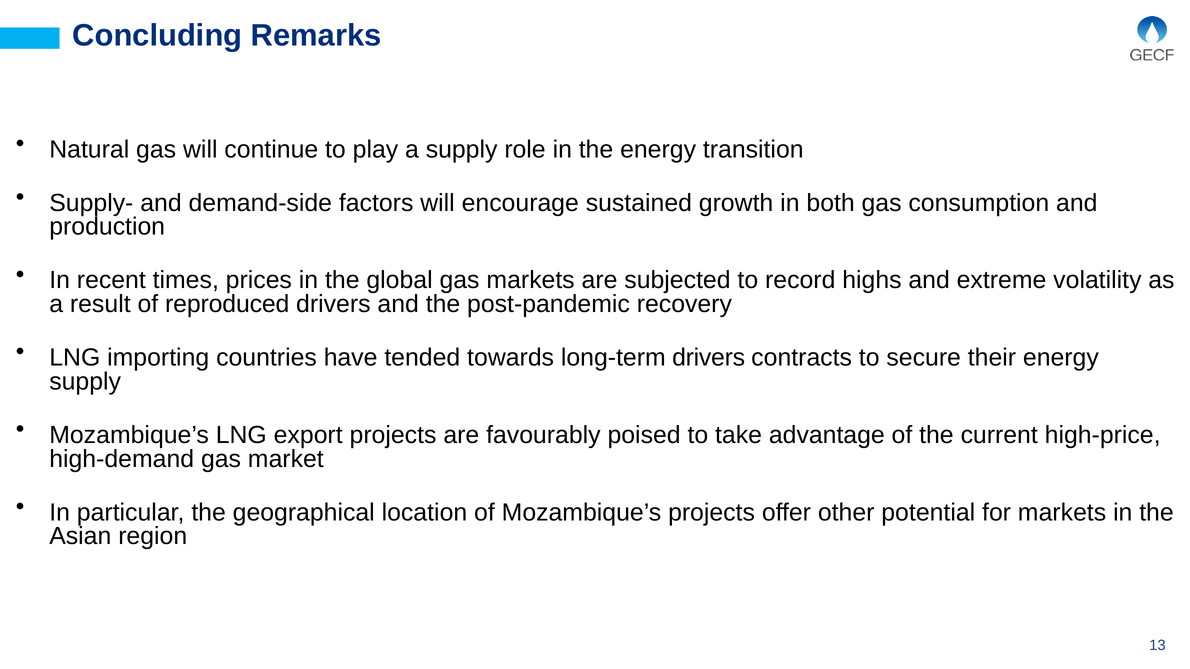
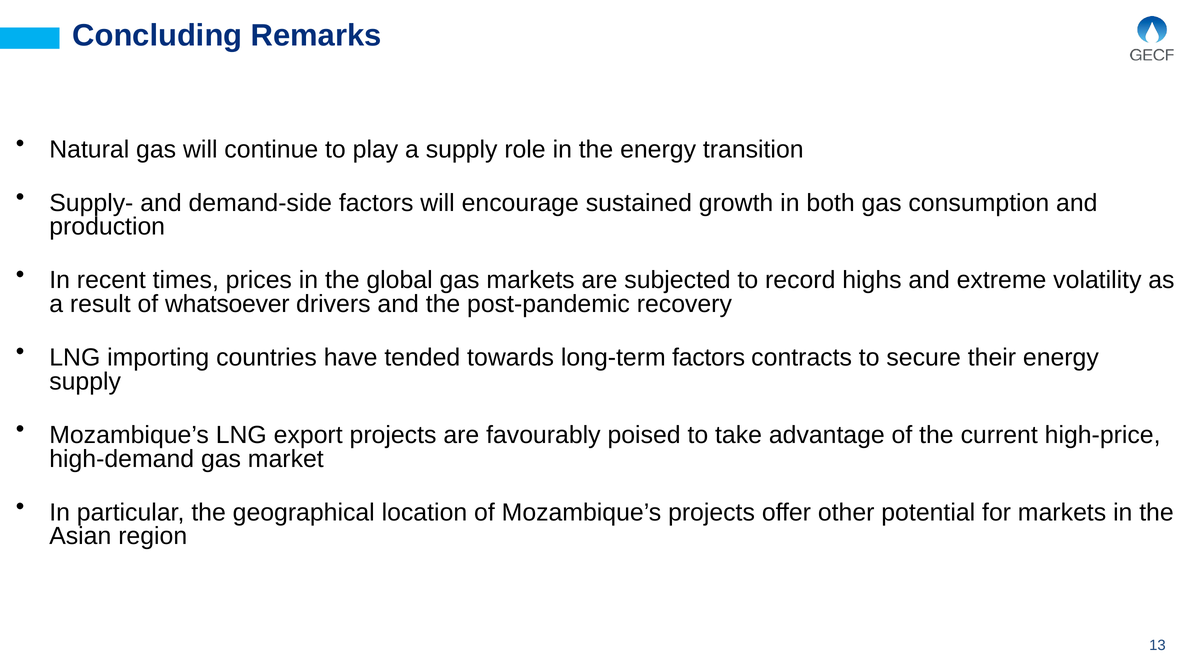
reproduced: reproduced -> whatsoever (227, 304)
long-term drivers: drivers -> factors (709, 358)
